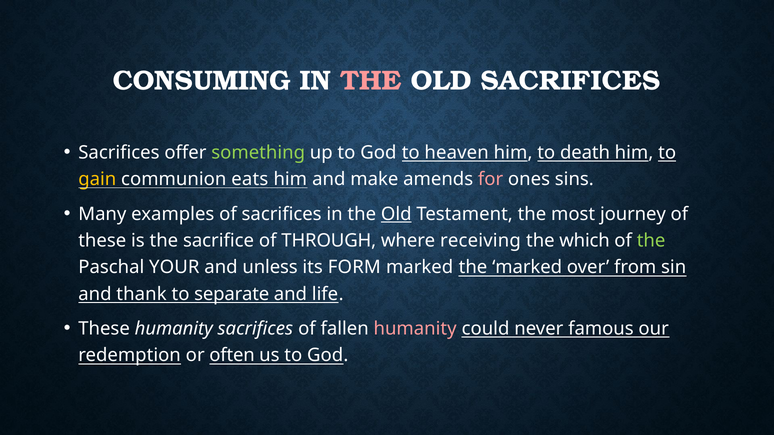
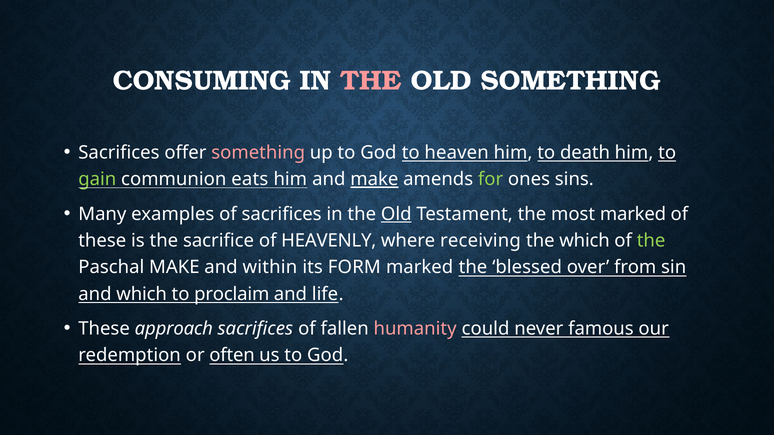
OLD SACRIFICES: SACRIFICES -> SOMETHING (571, 81)
something colour: light green -> pink (258, 153)
gain colour: yellow -> light green (97, 179)
make underline: none -> present (374, 179)
for colour: pink -> light green (491, 179)
most journey: journey -> marked (633, 214)
THROUGH: THROUGH -> HEAVENLY (329, 241)
Paschal YOUR: YOUR -> MAKE (174, 268)
unless: unless -> within (270, 268)
the marked: marked -> blessed (527, 268)
and thank: thank -> which (142, 294)
separate: separate -> proclaim (232, 294)
These humanity: humanity -> approach (174, 329)
